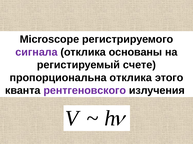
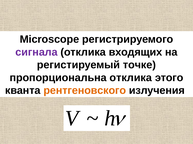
основаны: основаны -> входящих (135, 52)
счете: счете -> точке (139, 65)
рентгеновского colour: purple -> orange (85, 91)
